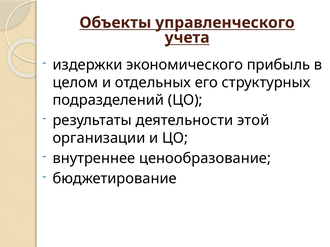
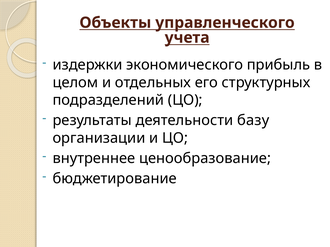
этой: этой -> базу (253, 121)
